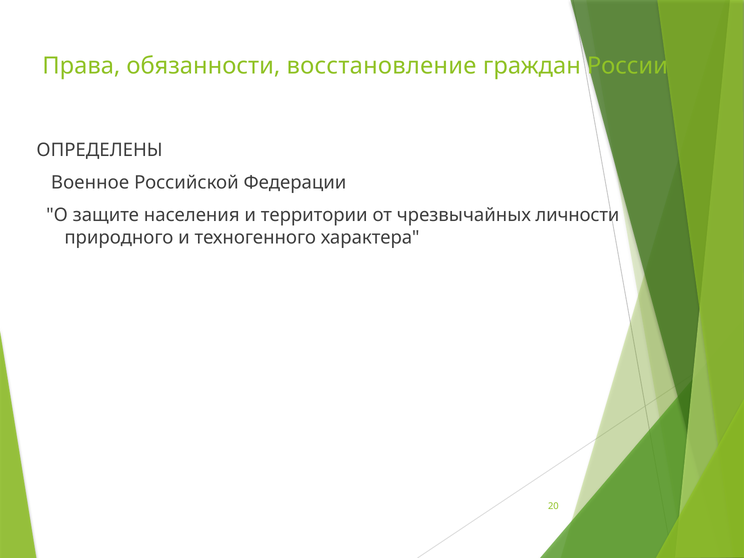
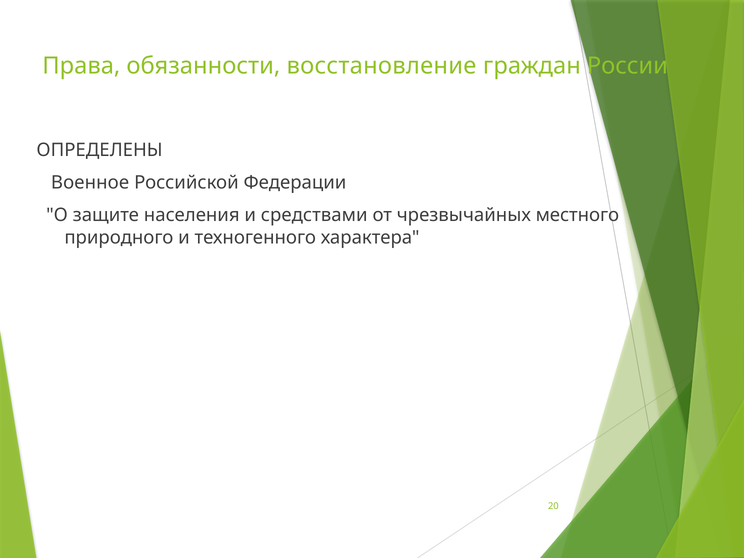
территории: территории -> средствами (314, 215)
личности: личности -> местного (577, 215)
